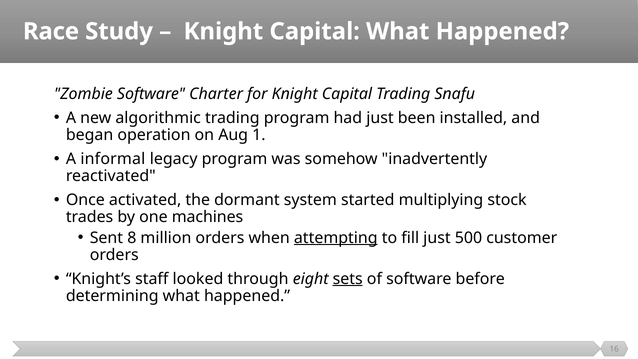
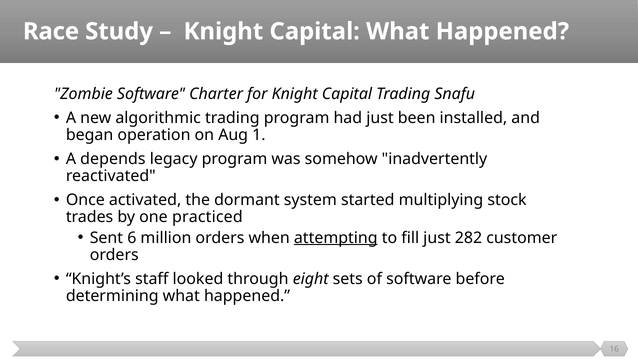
informal: informal -> depends (113, 159)
machines: machines -> practiced (207, 217)
8: 8 -> 6 (132, 238)
500: 500 -> 282 (468, 238)
sets underline: present -> none (348, 279)
